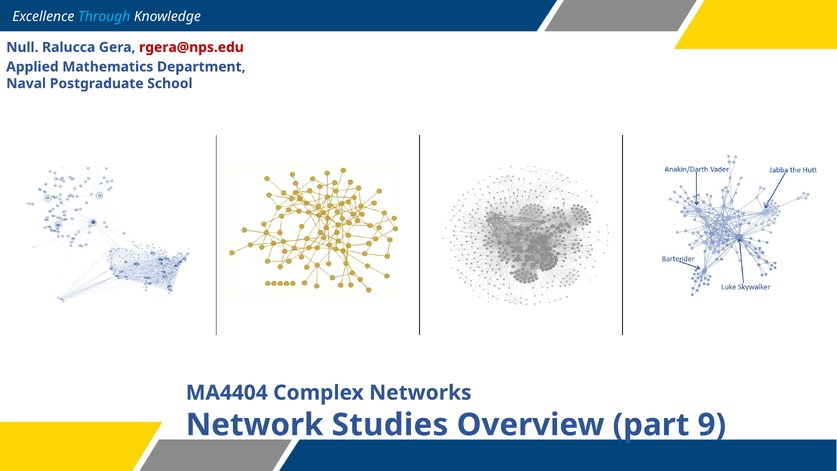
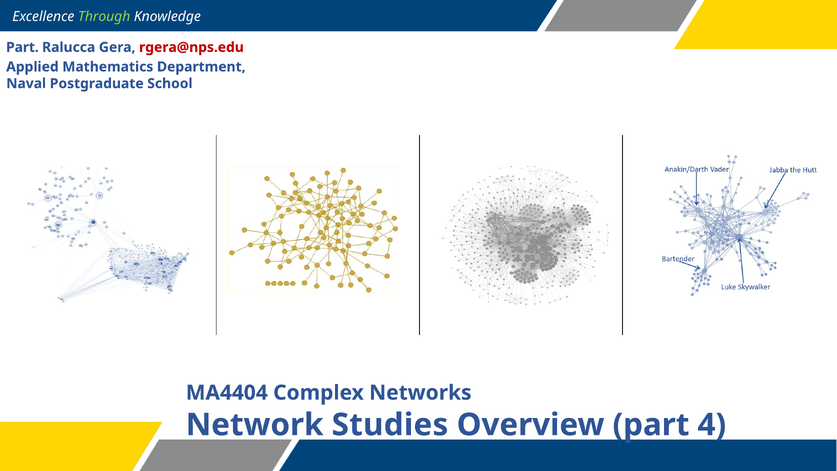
Through colour: light blue -> light green (104, 17)
Null: Null -> Part (22, 47)
9: 9 -> 4 (712, 425)
